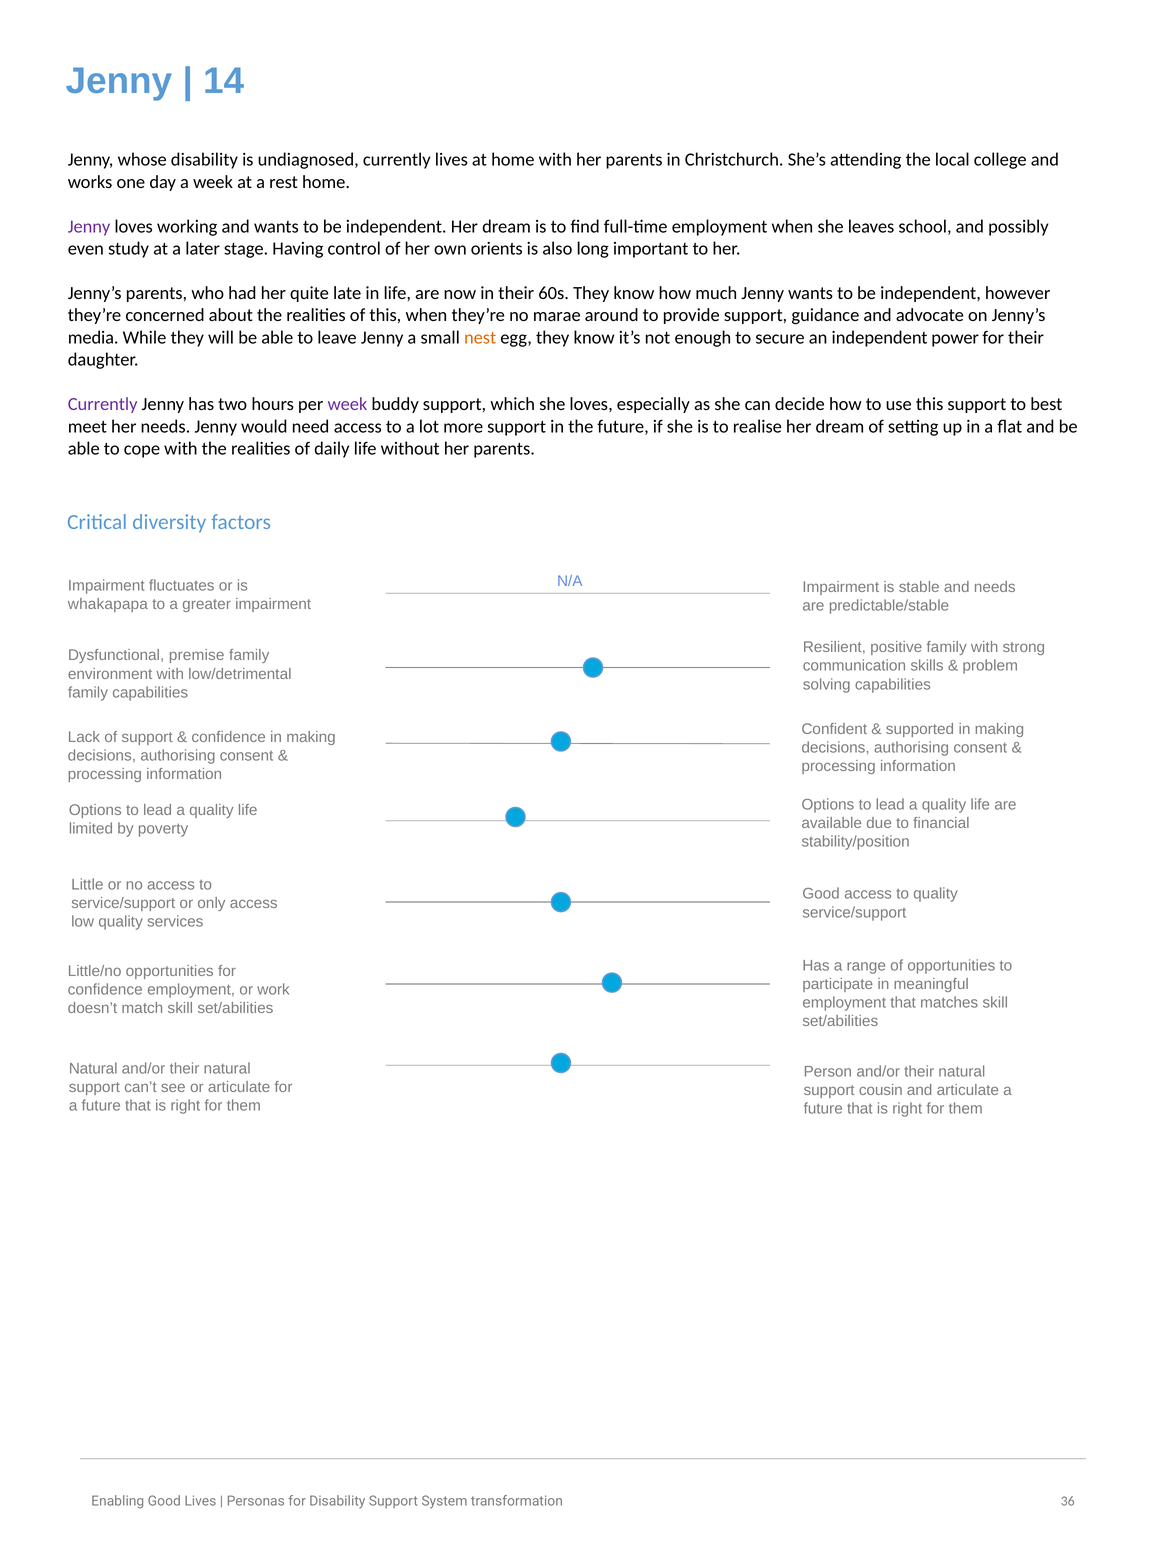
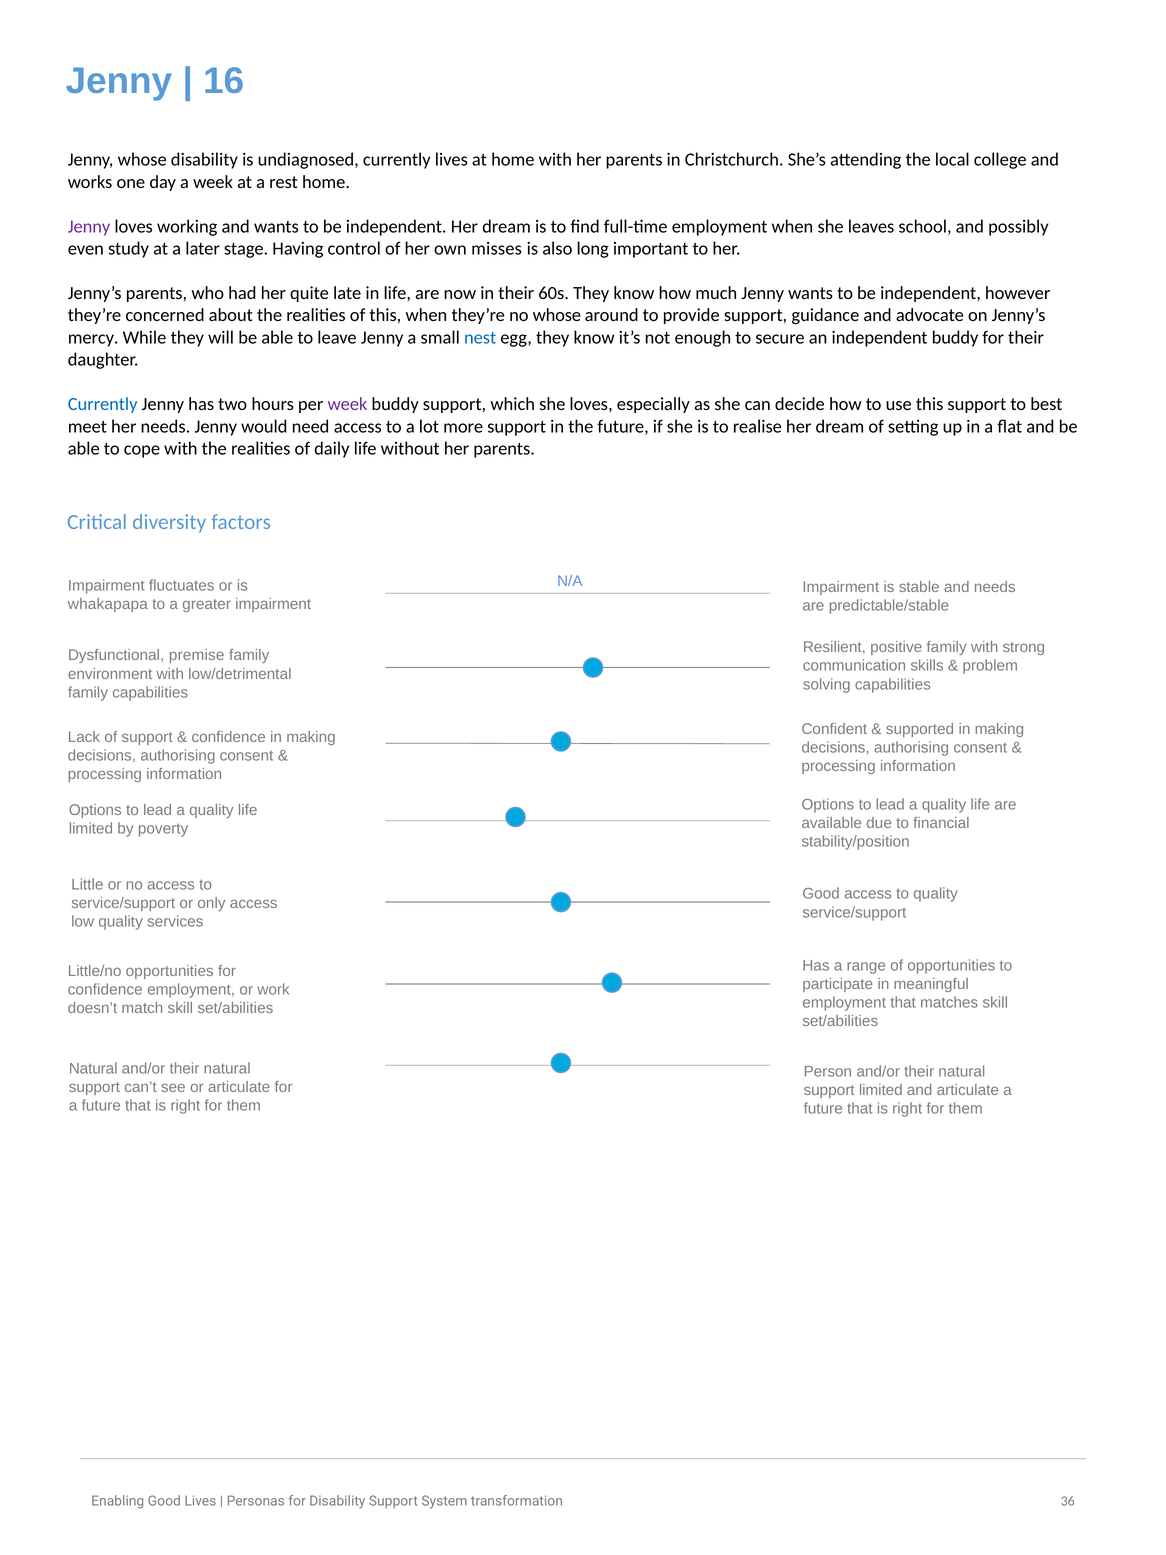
14: 14 -> 16 (224, 81)
orients: orients -> misses (497, 249)
no marae: marae -> whose (557, 315)
media: media -> mercy (93, 338)
nest colour: orange -> blue (480, 338)
independent power: power -> buddy (955, 338)
Currently colour: purple -> blue (103, 404)
support cousin: cousin -> limited (881, 1090)
